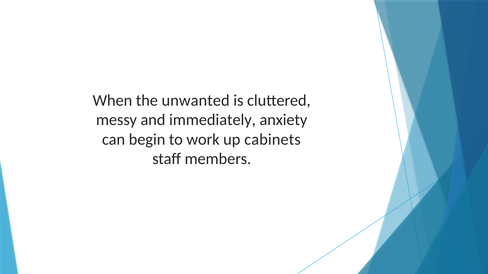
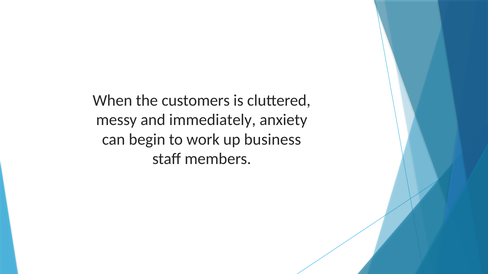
unwanted: unwanted -> customers (196, 101)
cabinets: cabinets -> business (273, 140)
